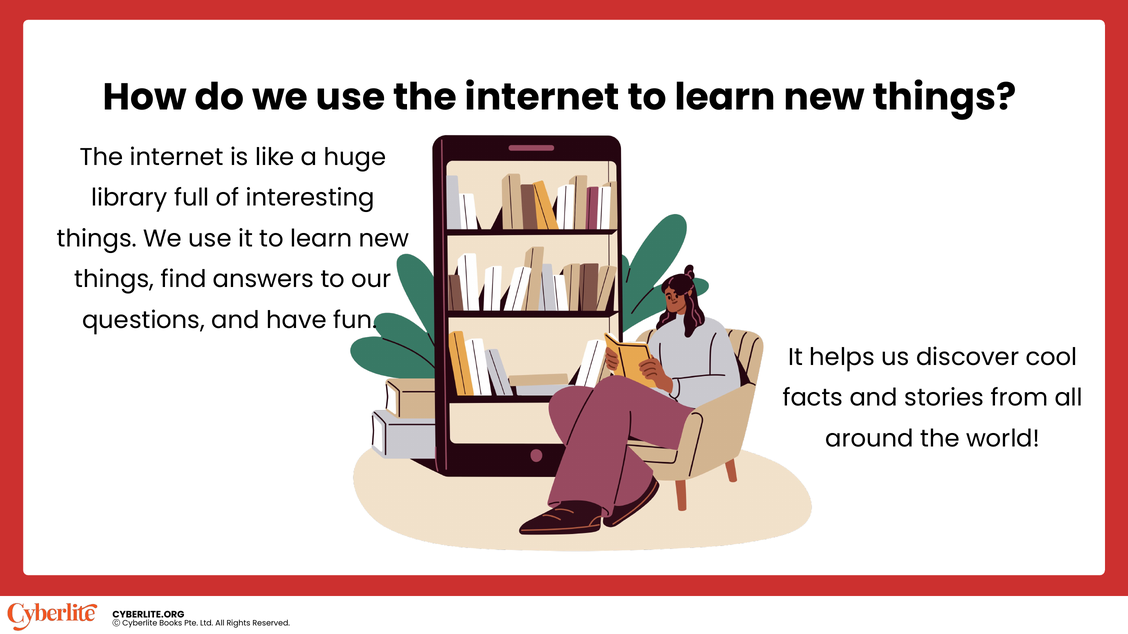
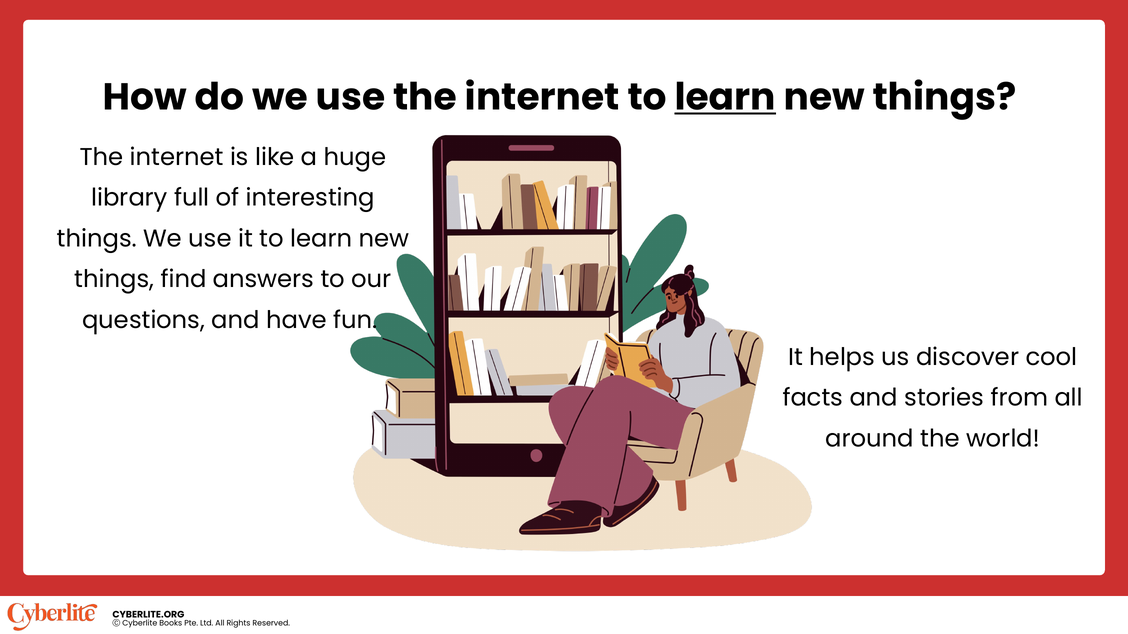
learn underline: none -> present (725, 97)
